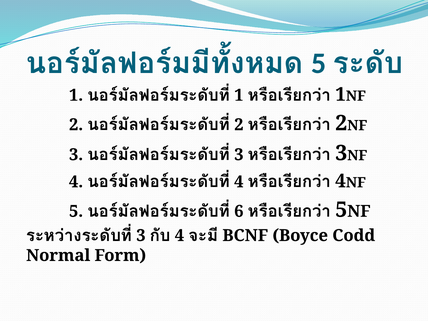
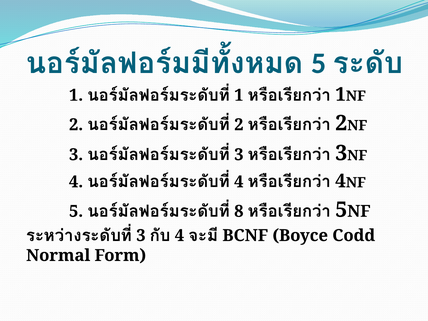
6: 6 -> 8 (239, 211)
